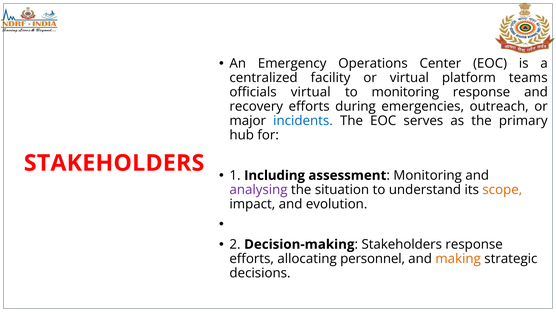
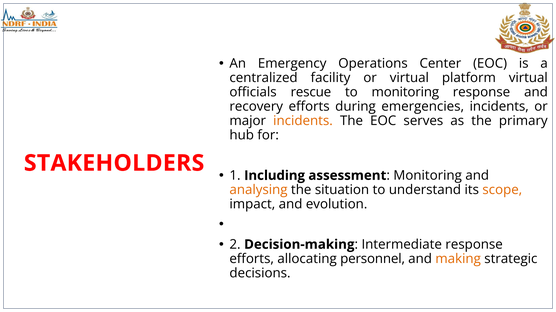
platform teams: teams -> virtual (528, 78)
officials virtual: virtual -> rescue (311, 92)
emergencies outreach: outreach -> incidents (499, 107)
incidents colour: blue -> orange (303, 121)
analysing colour: purple -> orange (259, 190)
Decision-making Stakeholders: Stakeholders -> Intermediate (402, 245)
